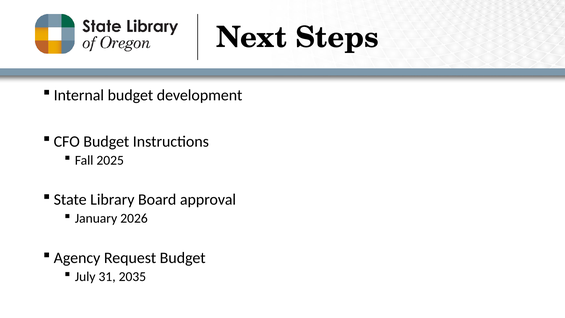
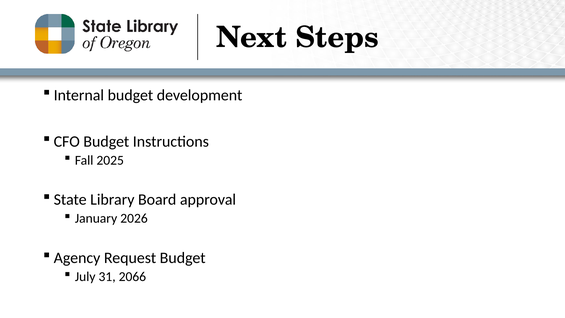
2035: 2035 -> 2066 (132, 277)
